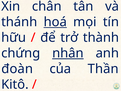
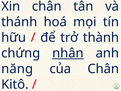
hoá underline: present -> none (55, 22)
đoàn: đoàn -> năng (17, 69)
của Thần: Thần -> Chân (103, 69)
